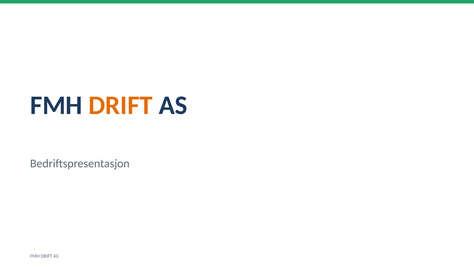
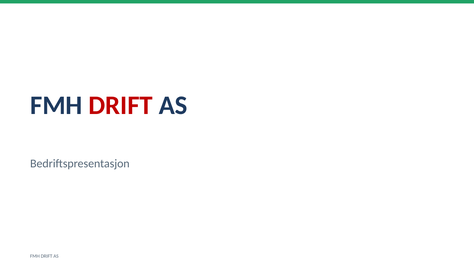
DRIFT colour: orange -> red (121, 105)
